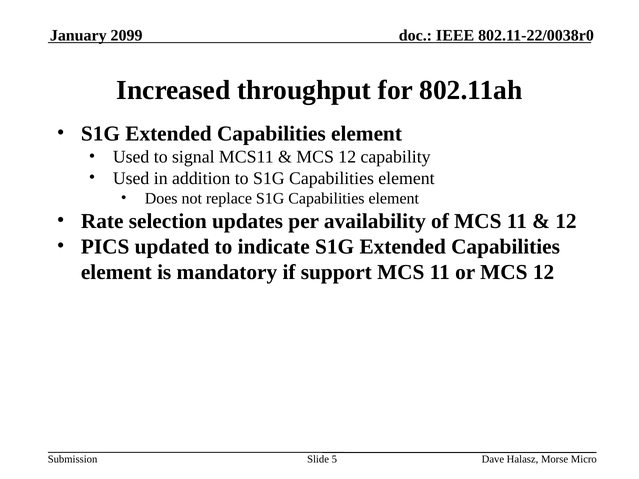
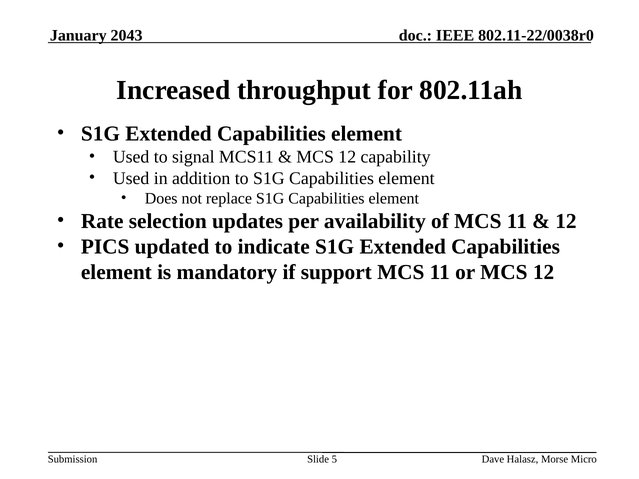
2099: 2099 -> 2043 (127, 36)
